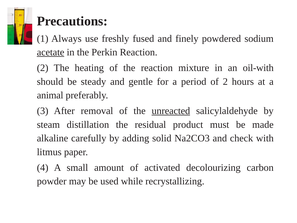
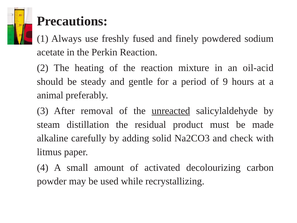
acetate underline: present -> none (51, 52)
oil-with: oil-with -> oil-acid (258, 68)
of 2: 2 -> 9 (225, 82)
